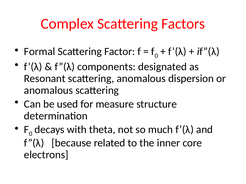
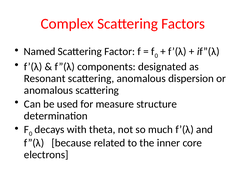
Formal: Formal -> Named (40, 52)
